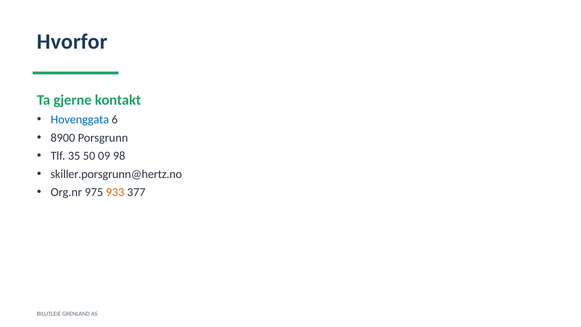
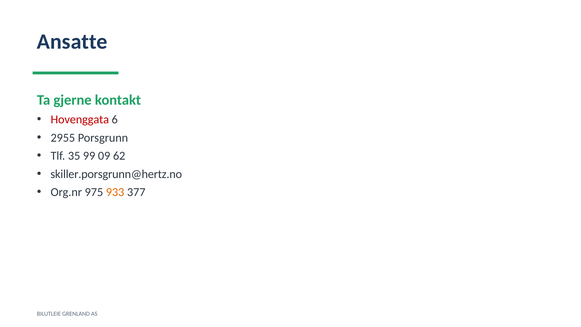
Hvorfor: Hvorfor -> Ansatte (72, 41)
Hovenggata colour: blue -> red (80, 119)
8900: 8900 -> 2955 (63, 138)
50: 50 -> 99 (89, 156)
98: 98 -> 62 (119, 156)
